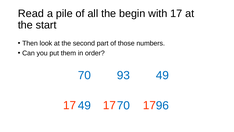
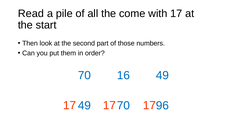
begin: begin -> come (132, 13)
93: 93 -> 16 (123, 75)
